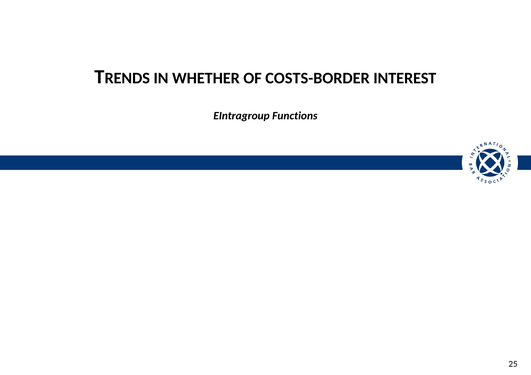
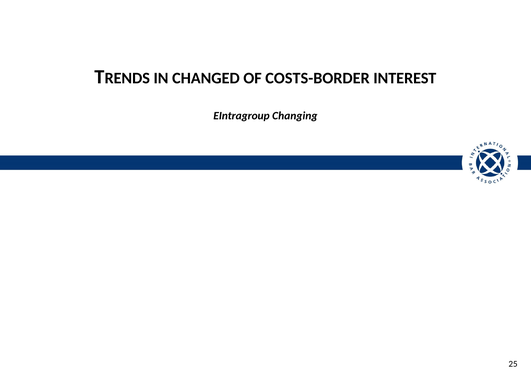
WHETHER: WHETHER -> CHANGED (206, 78)
Functions: Functions -> Changing (295, 116)
